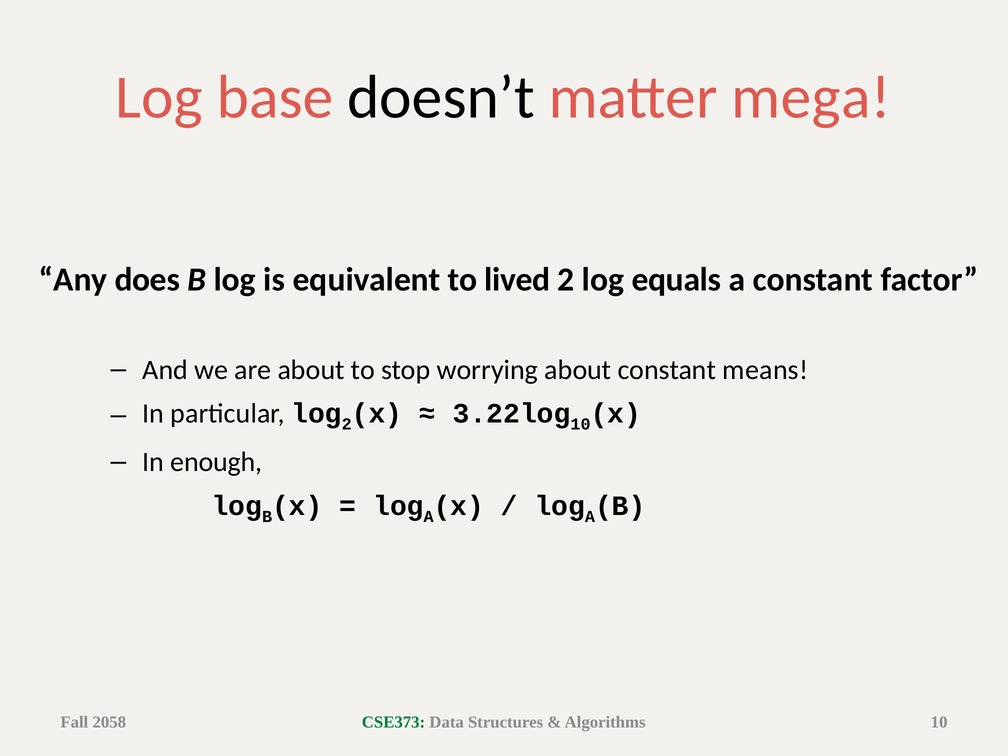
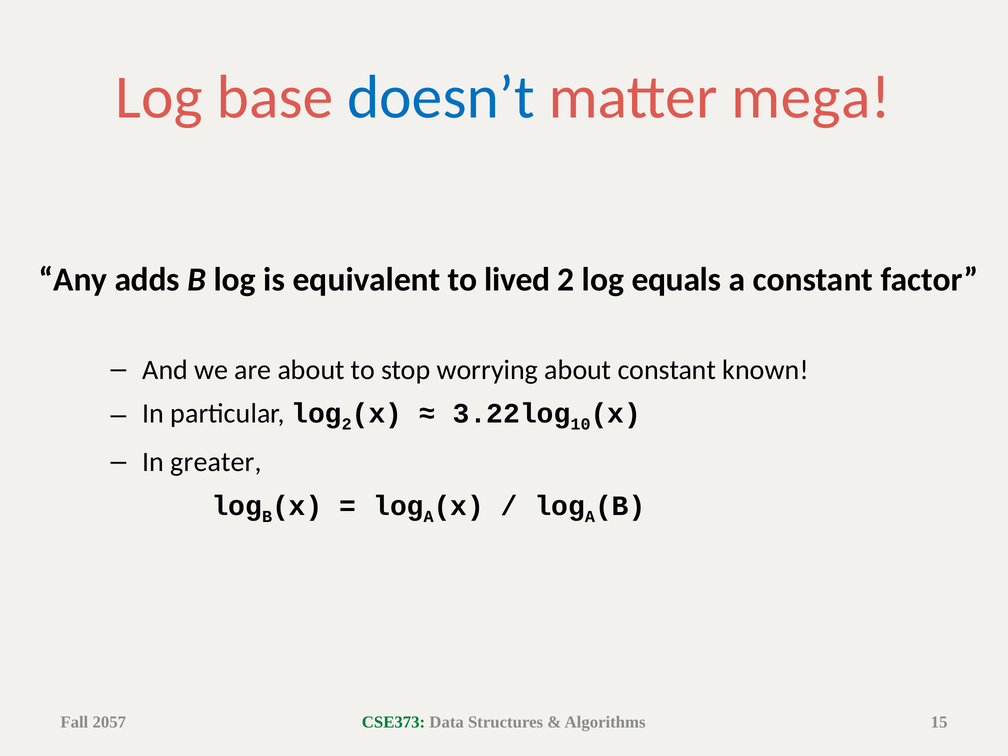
doesn’t colour: black -> blue (441, 98)
does: does -> adds (147, 279)
means: means -> known (765, 370)
enough: enough -> greater (216, 462)
2058: 2058 -> 2057 (109, 722)
Algorithms 10: 10 -> 15 (939, 722)
